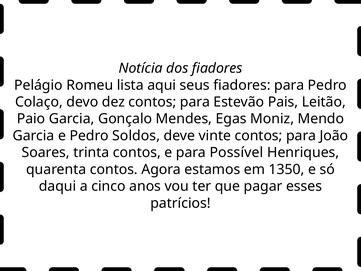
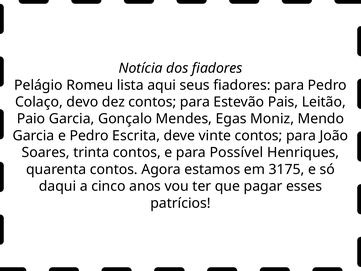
Soldos: Soldos -> Escrita (136, 136)
1350: 1350 -> 3175 (286, 169)
